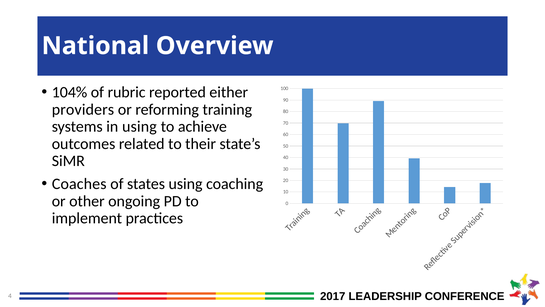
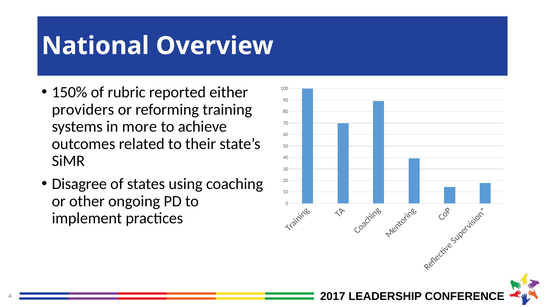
104%: 104% -> 150% (70, 92)
in using: using -> more (139, 126)
Coaches: Coaches -> Disagree (79, 184)
